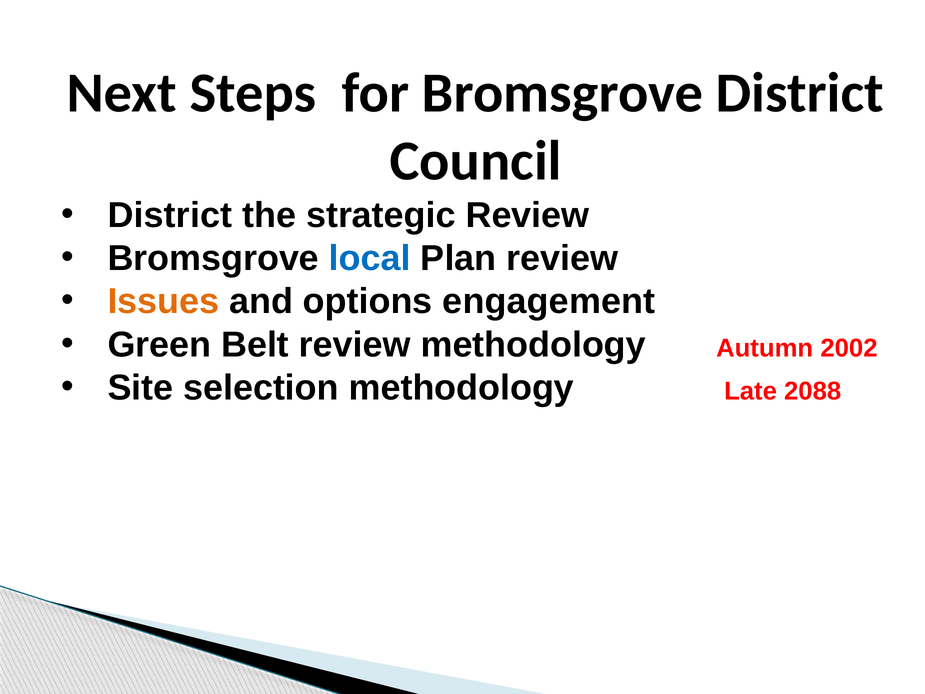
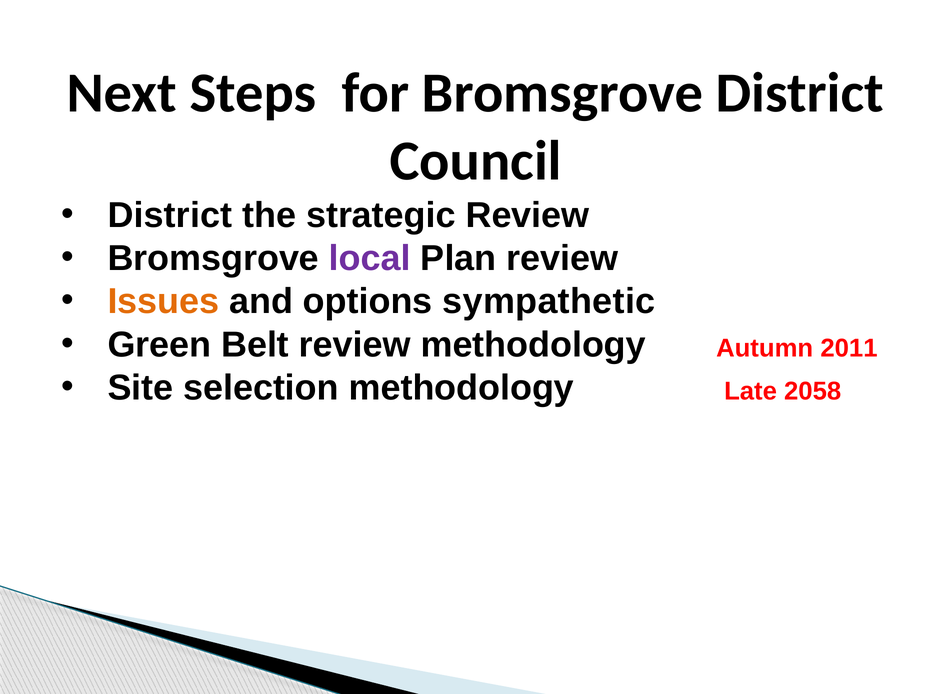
local colour: blue -> purple (370, 258)
engagement: engagement -> sympathetic (549, 301)
2002: 2002 -> 2011 (849, 348)
2088: 2088 -> 2058 (813, 391)
